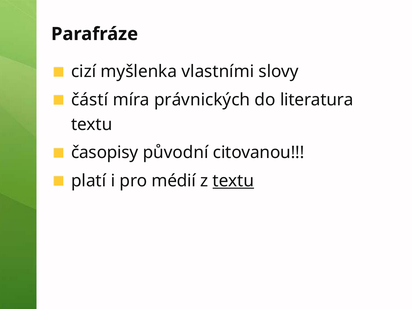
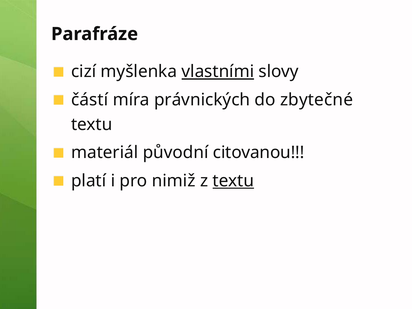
vlastními underline: none -> present (218, 72)
literatura: literatura -> zbytečné (317, 100)
časopisy: časopisy -> materiál (105, 153)
médií: médií -> nimiž (174, 181)
